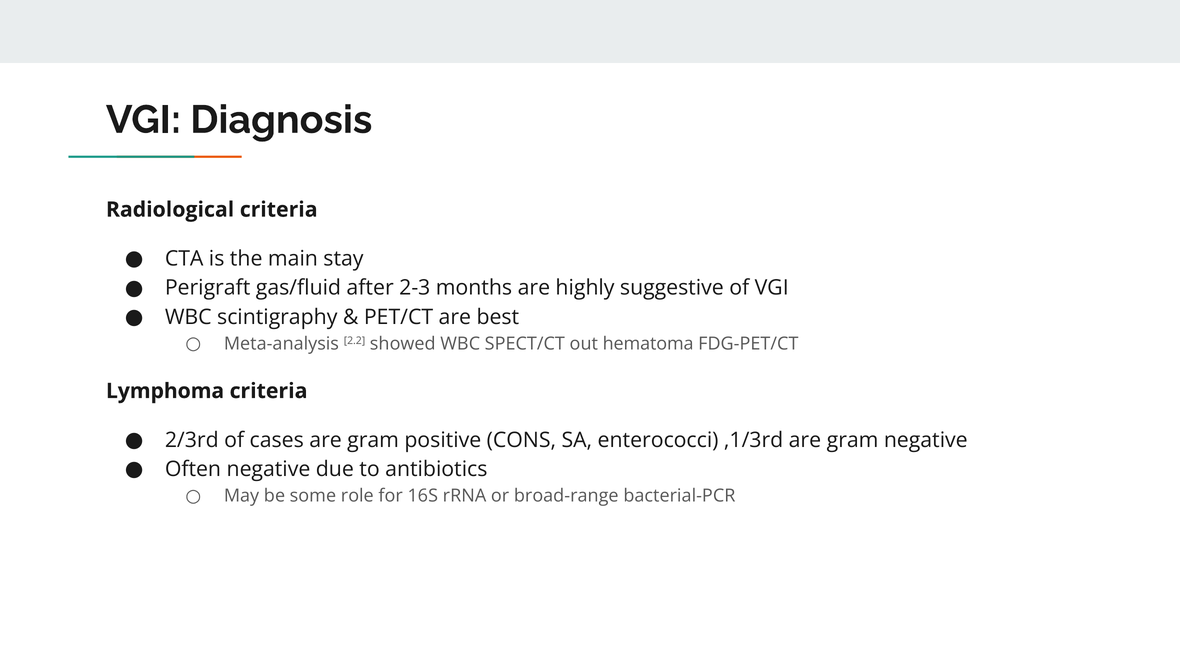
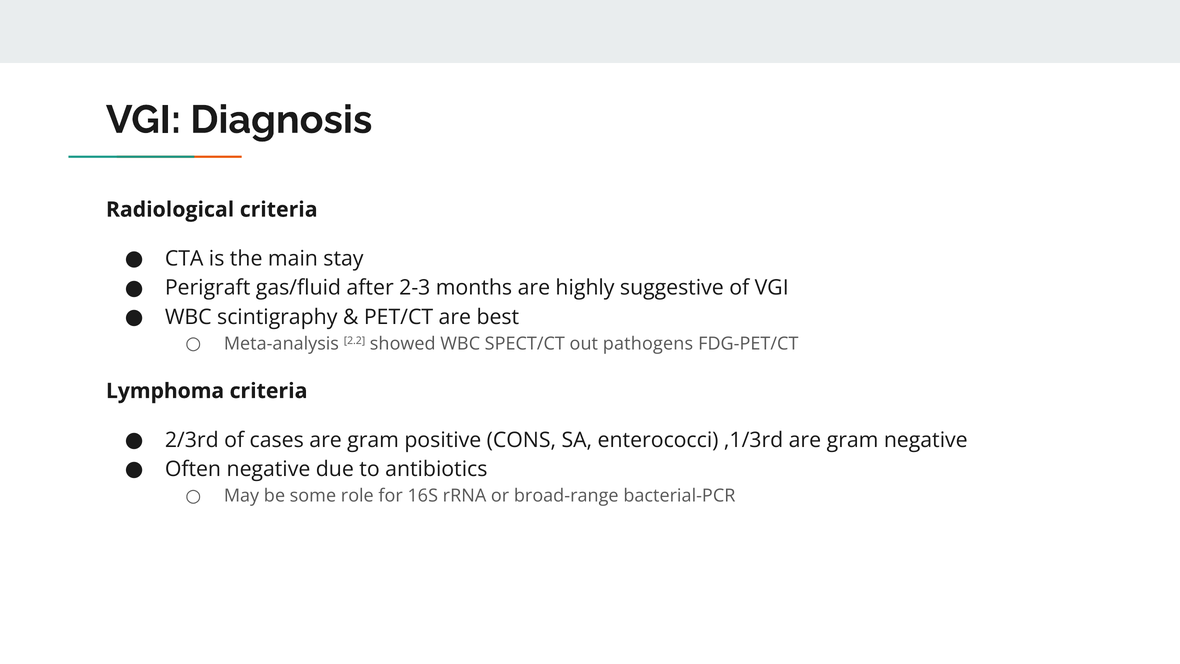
hematoma: hematoma -> pathogens (648, 344)
